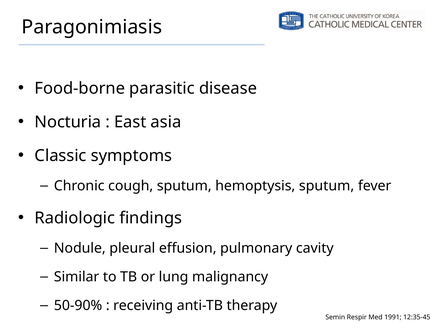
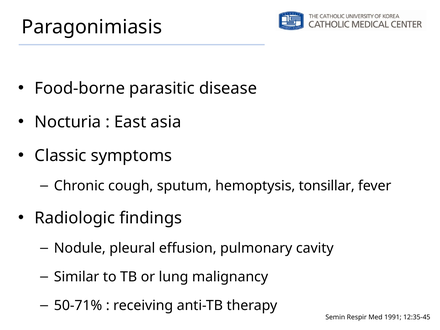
hemoptysis sputum: sputum -> tonsillar (327, 186)
50-90%: 50-90% -> 50-71% (78, 306)
